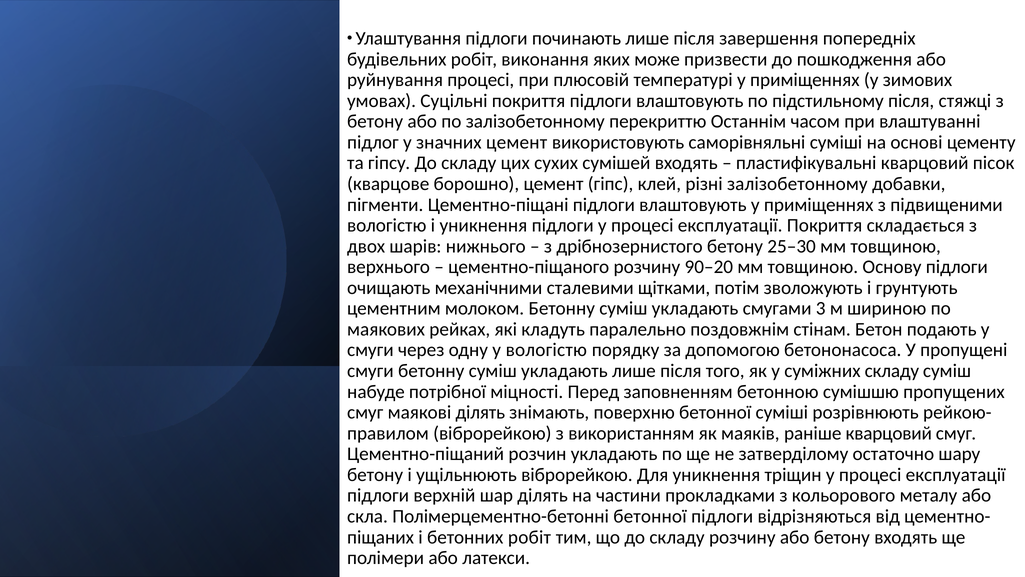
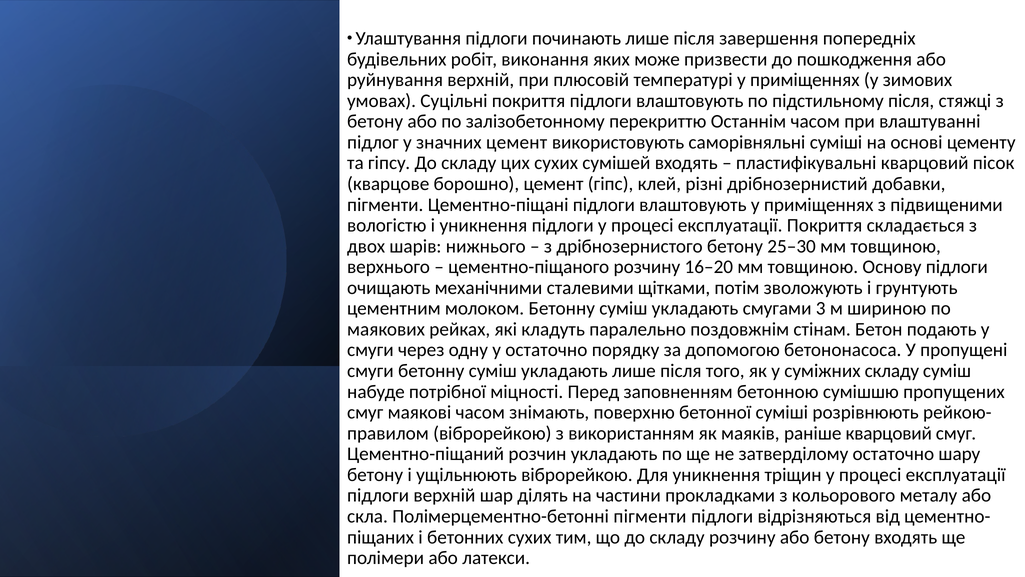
руйнування процесі: процесі -> верхній (481, 80)
різні залізобетонному: залізобетонному -> дрібнозернистий (797, 184)
90–20: 90–20 -> 16–20 (709, 267)
у вологістю: вологістю -> остаточно (546, 350)
маякові ділять: ділять -> часом (480, 412)
Полімерцементно-бетонні бетонної: бетонної -> пігменти (650, 516)
бетонних робіт: робіт -> сухих (530, 537)
